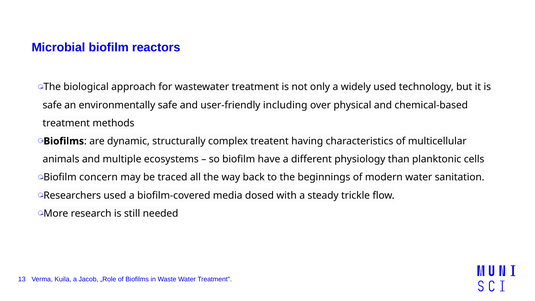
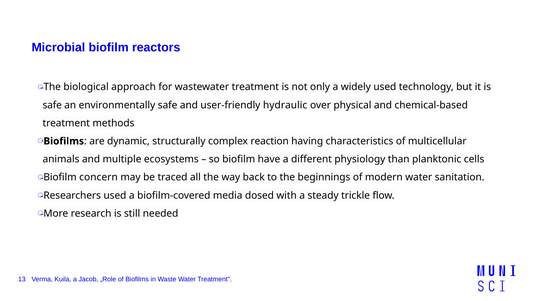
including: including -> hydraulic (285, 105)
treatent: treatent -> reaction (270, 141)
